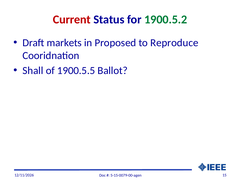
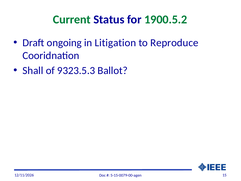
Current colour: red -> green (72, 19)
markets: markets -> ongoing (64, 43)
Proposed: Proposed -> Litigation (115, 43)
1900.5.5: 1900.5.5 -> 9323.5.3 (76, 70)
